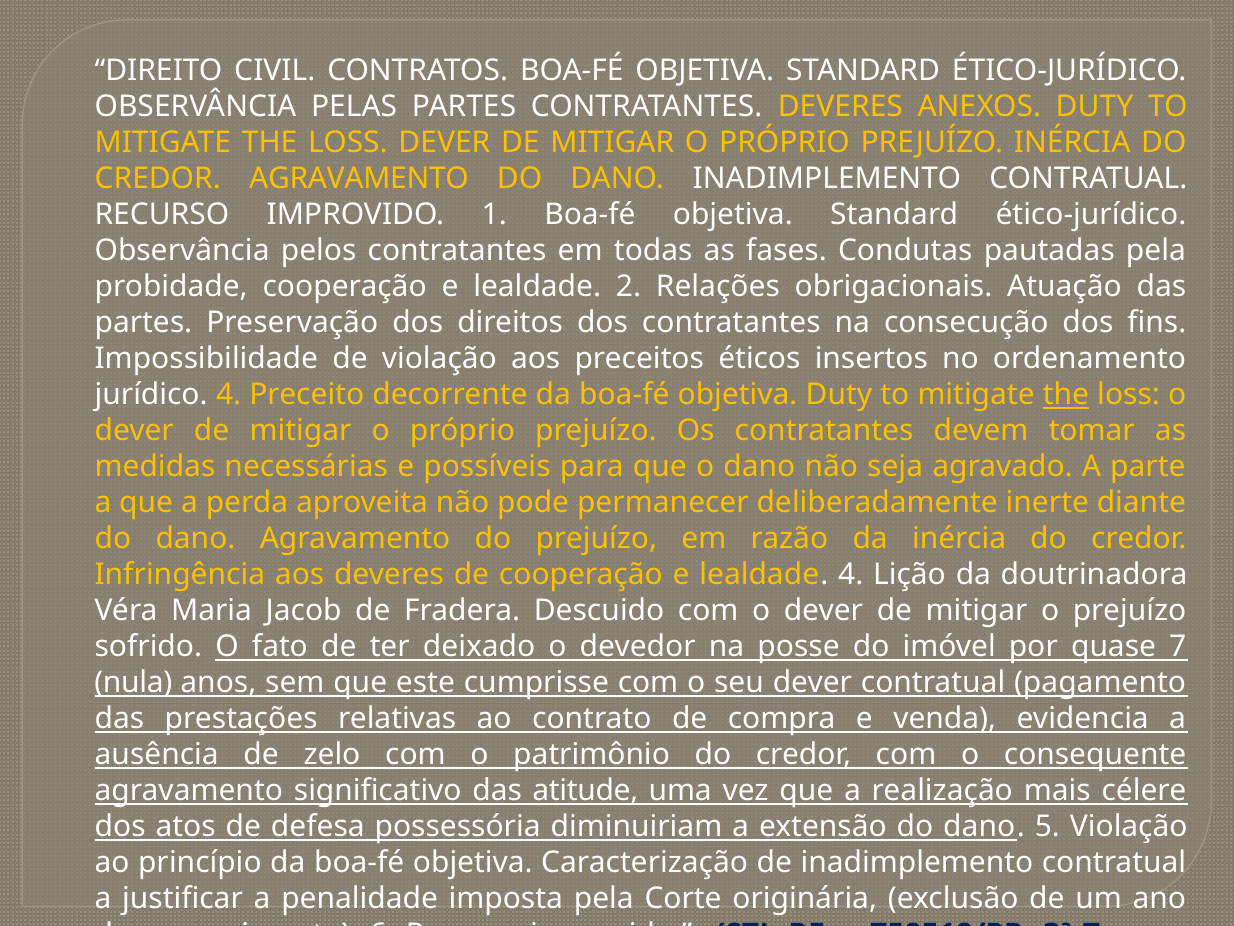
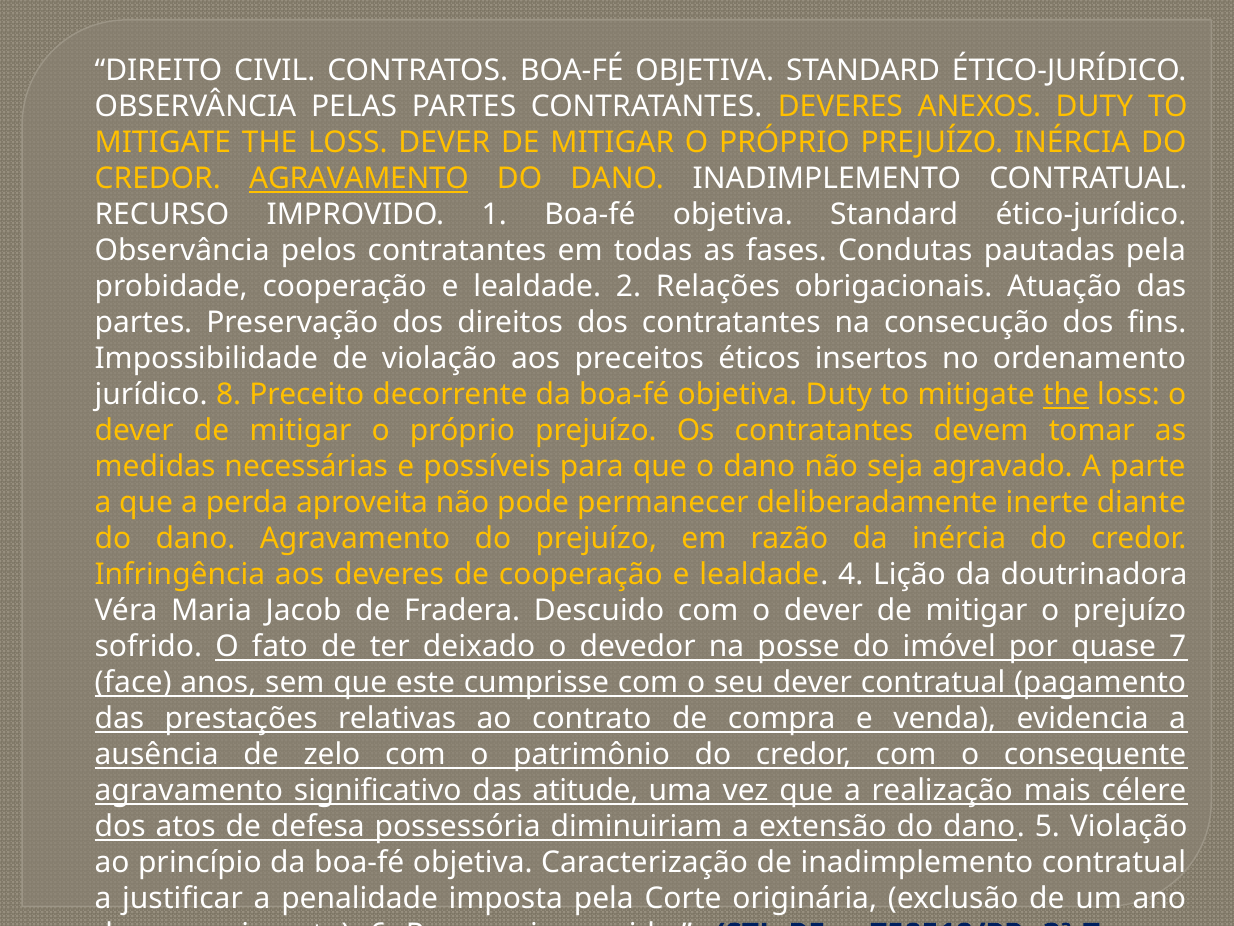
AGRAVAMENTO underline: none -> present (359, 179)
jurídico 4: 4 -> 8 (229, 395)
nula: nula -> face (133, 682)
